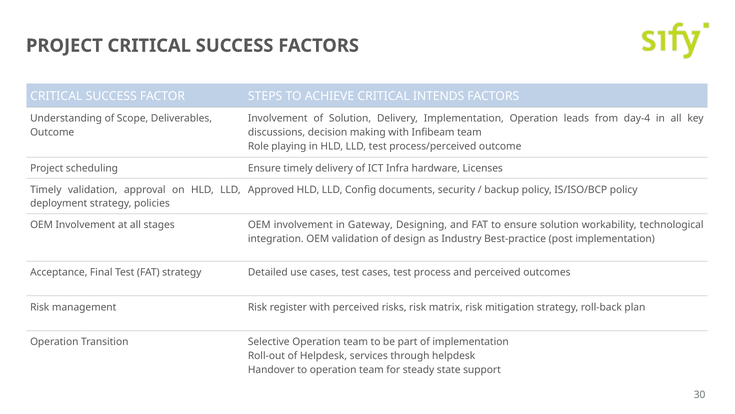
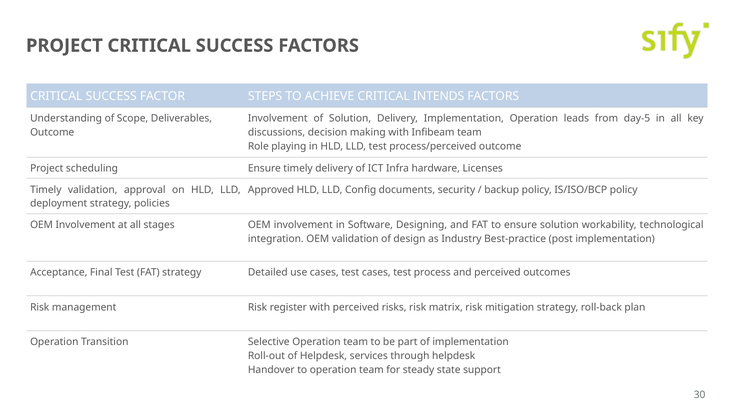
day-4: day-4 -> day-5 (637, 118)
Gateway: Gateway -> Software (370, 224)
